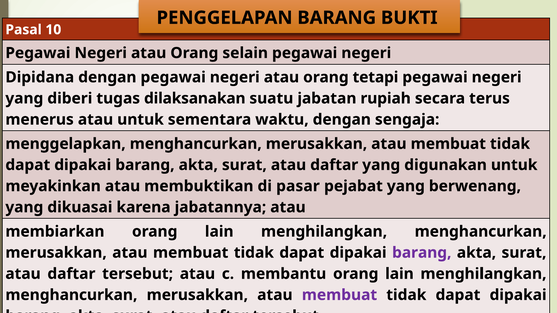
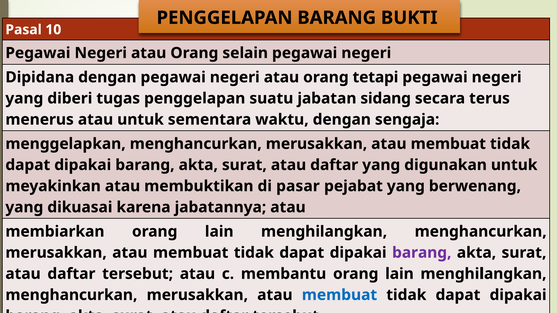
tugas dilaksanakan: dilaksanakan -> penggelapan (195, 98)
rupiah: rupiah -> sidang (386, 98)
membuat colour: purple -> blue (339, 295)
